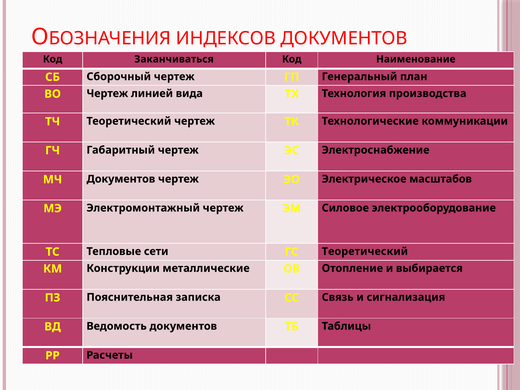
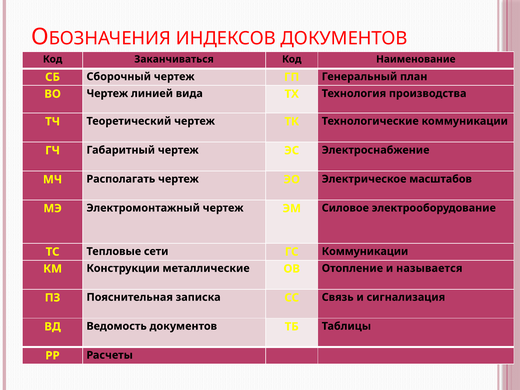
МЧ Документов: Документов -> Располагать (121, 179)
Теоретический: Теоретический -> Коммуникации (365, 251)
выбирается: выбирается -> называется (429, 268)
